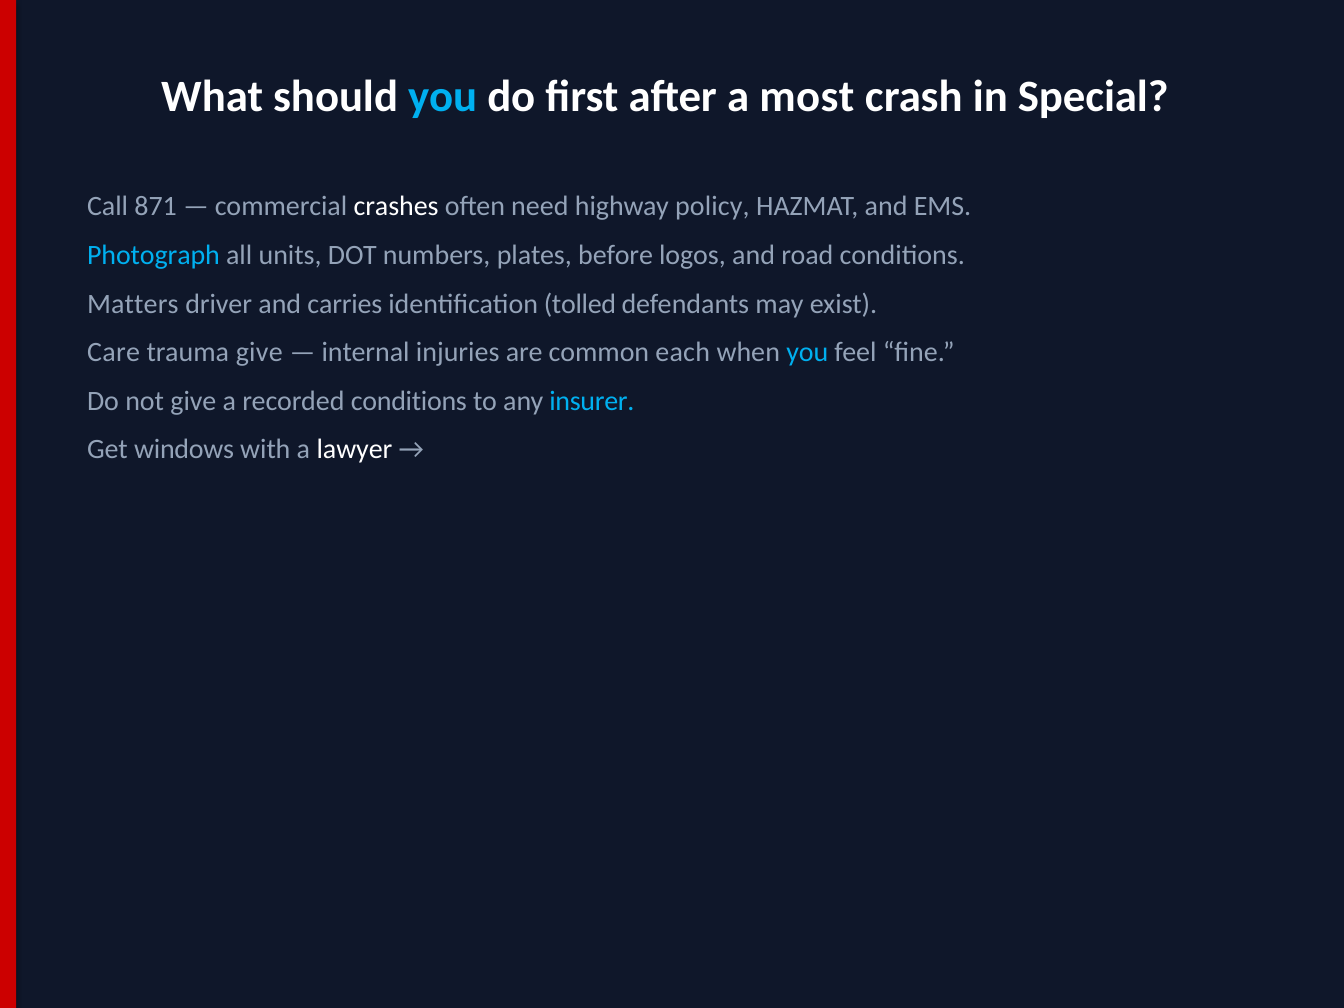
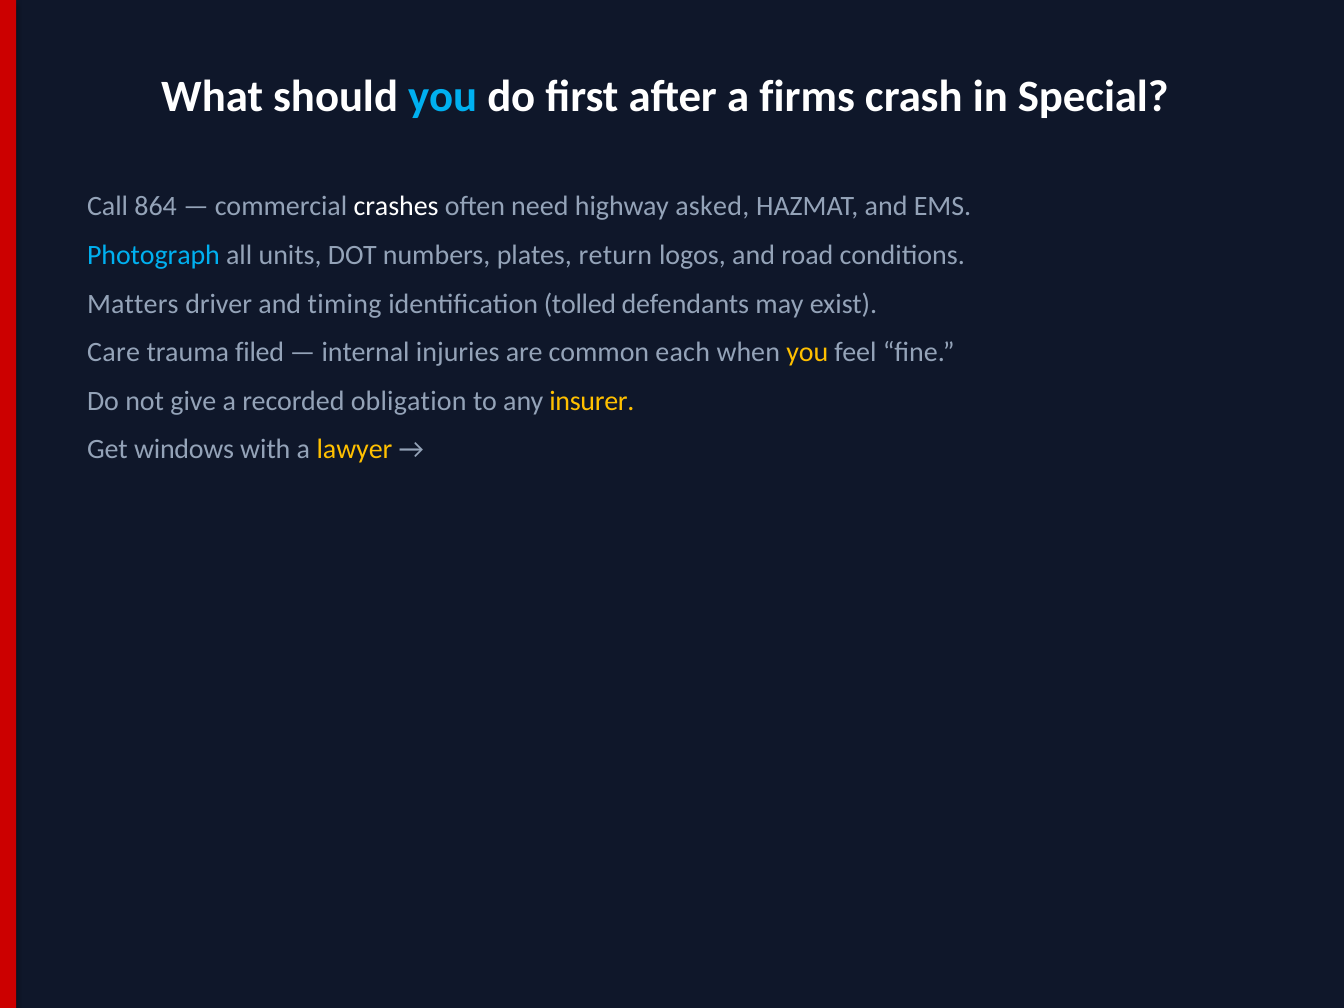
most: most -> firms (807, 97)
871: 871 -> 864 (156, 207)
policy: policy -> asked (712, 207)
before: before -> return (615, 255)
carries: carries -> timing (345, 304)
trauma give: give -> filed (260, 352)
you colour: light blue -> yellow (807, 352)
recorded conditions: conditions -> obligation (409, 401)
insurer colour: light blue -> yellow (592, 401)
lawyer colour: white -> yellow (354, 449)
